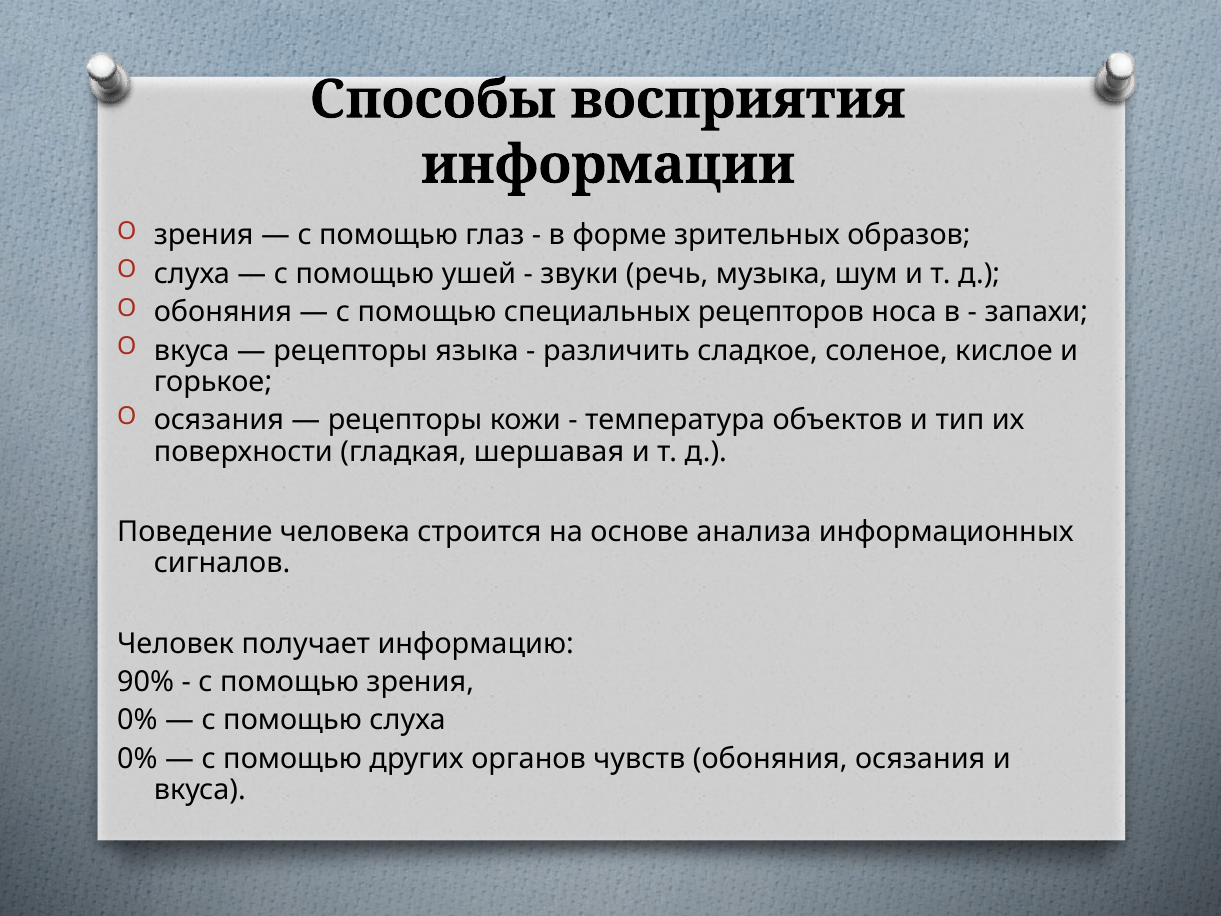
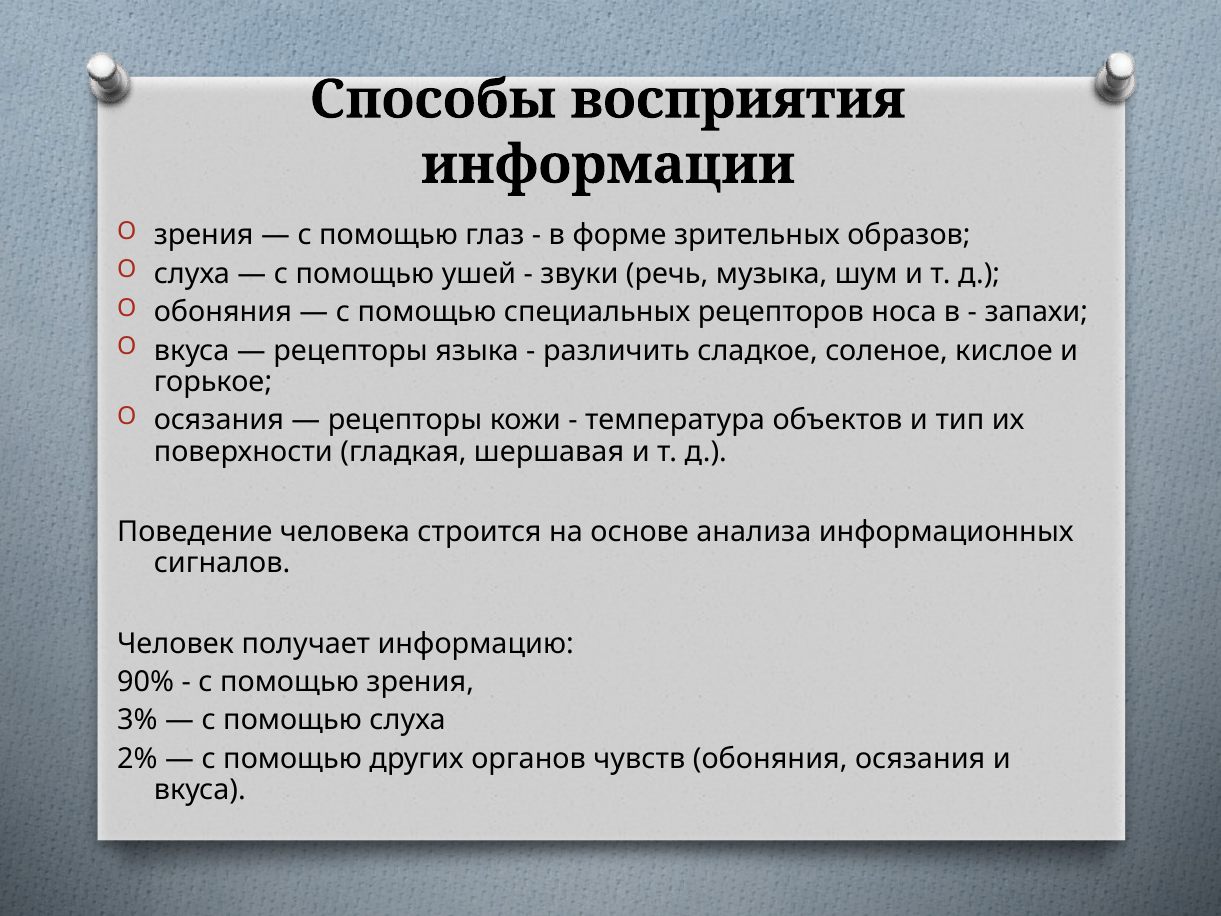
0%: 0% -> 3% (137, 720)
0%: 0% -> 2% (137, 759)
